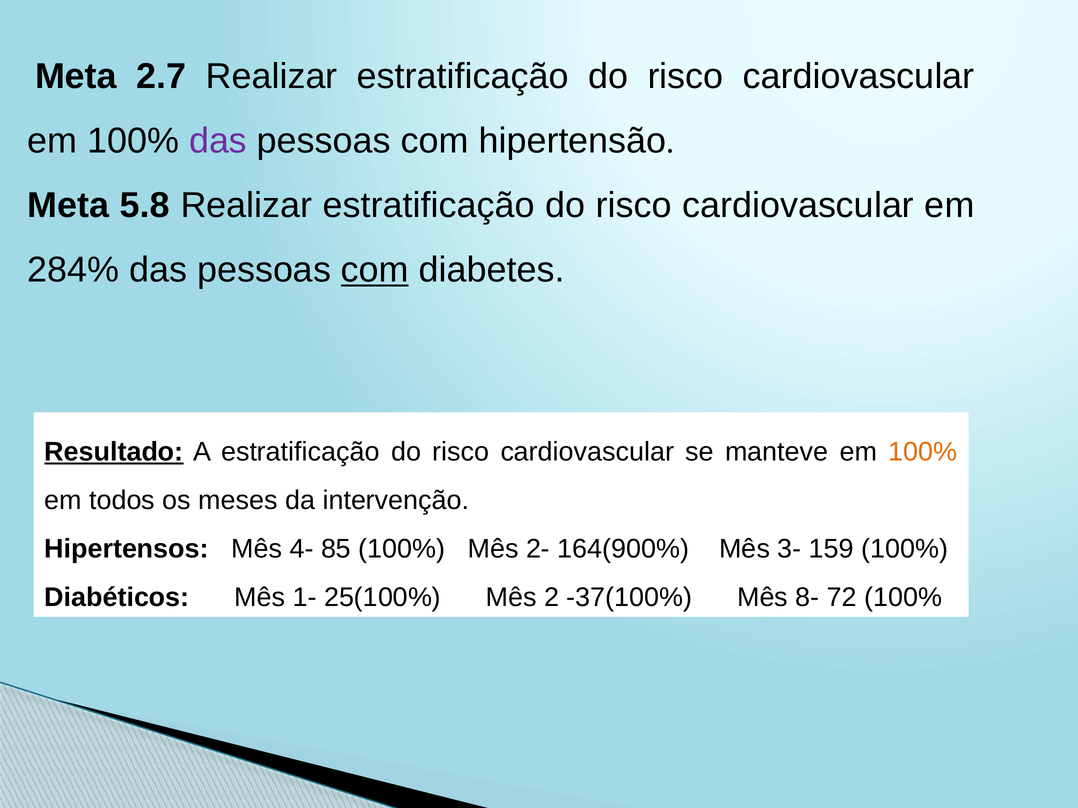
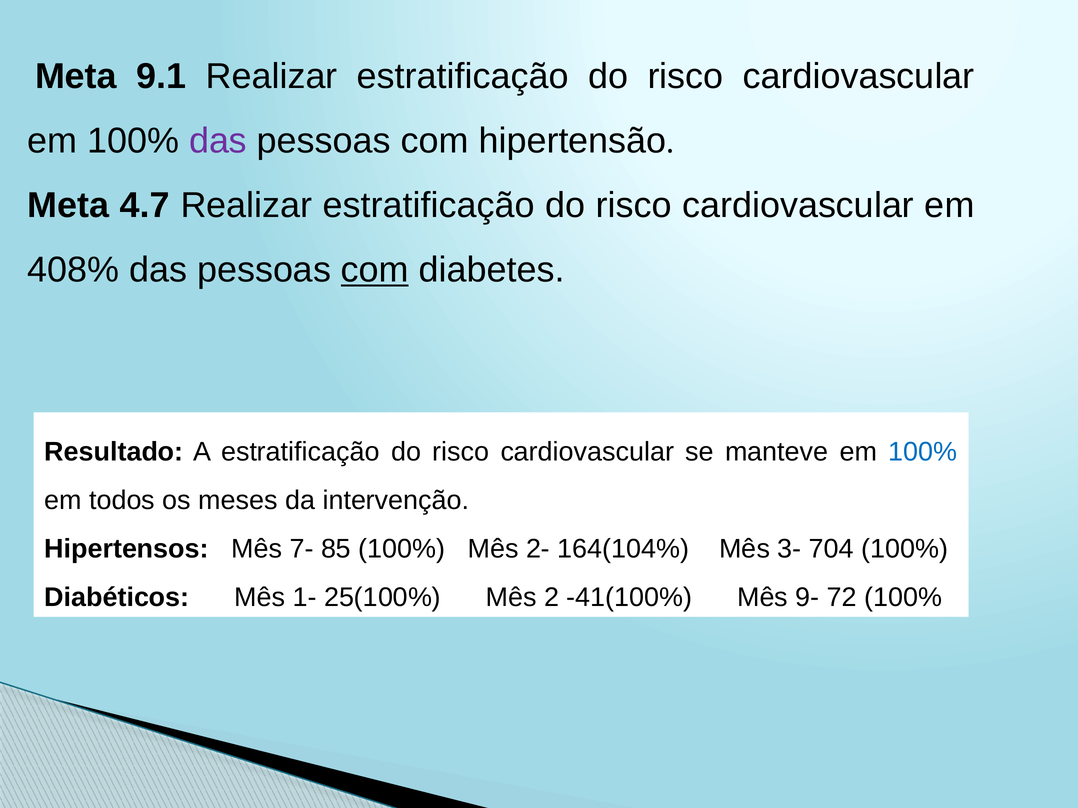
2.7: 2.7 -> 9.1 (161, 76)
5.8: 5.8 -> 4.7 (145, 206)
284%: 284% -> 408% (73, 270)
Resultado underline: present -> none (114, 452)
100% colour: orange -> blue (923, 452)
4-: 4- -> 7- (302, 549)
164(900%: 164(900% -> 164(104% (623, 549)
159: 159 -> 704 (831, 549)
-37(100%: -37(100% -> -41(100% (629, 598)
8-: 8- -> 9- (807, 598)
